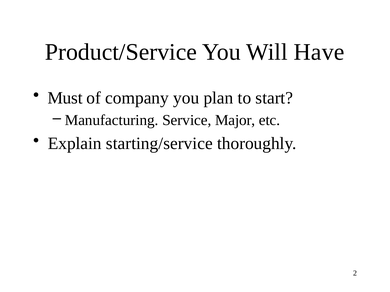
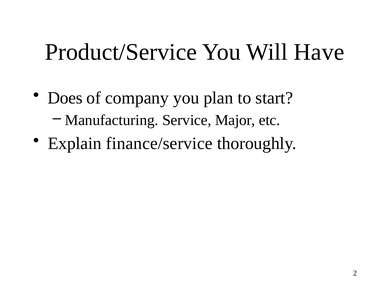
Must: Must -> Does (65, 98)
starting/service: starting/service -> finance/service (159, 144)
